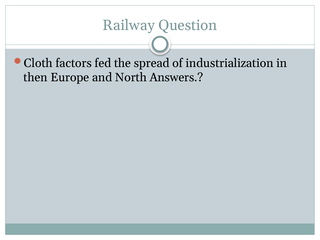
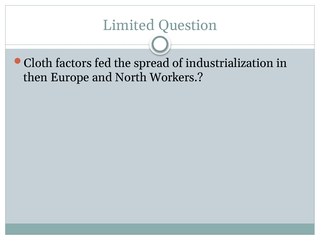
Railway: Railway -> Limited (129, 25)
Answers: Answers -> Workers (176, 77)
